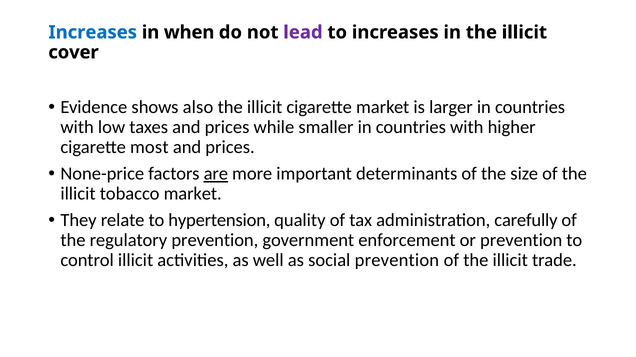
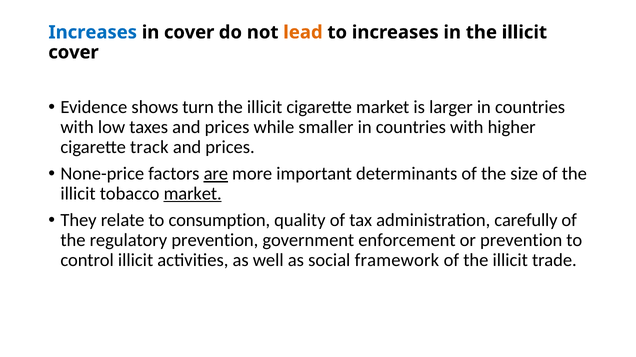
in when: when -> cover (189, 32)
lead colour: purple -> orange (303, 32)
also: also -> turn (198, 107)
most: most -> track (149, 147)
market underline: none -> present (193, 194)
hypertension: hypertension -> consumption (219, 221)
social prevention: prevention -> framework (397, 261)
